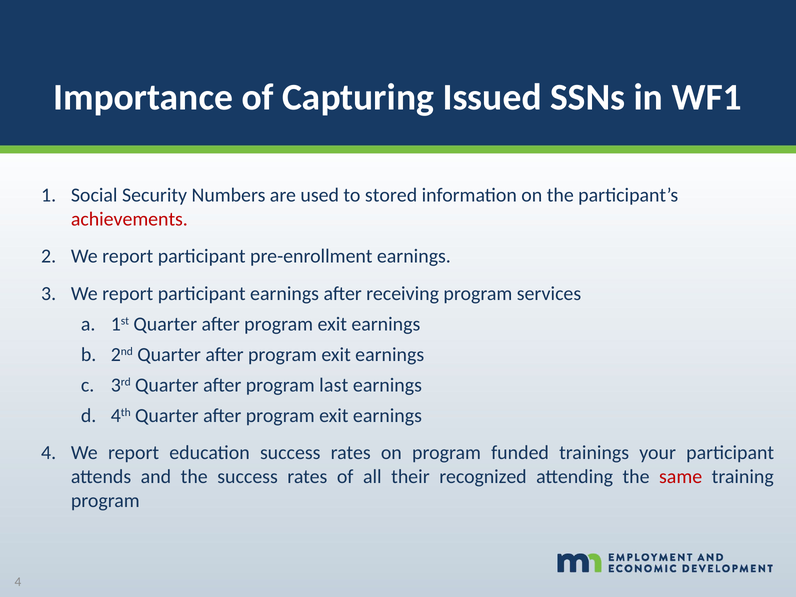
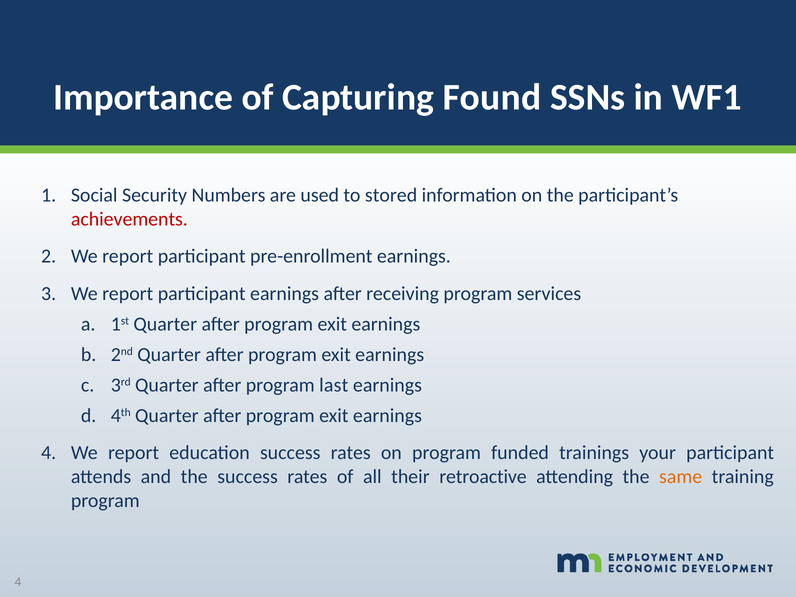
Issued: Issued -> Found (492, 97)
recognized: recognized -> retroactive (483, 477)
same colour: red -> orange (681, 477)
